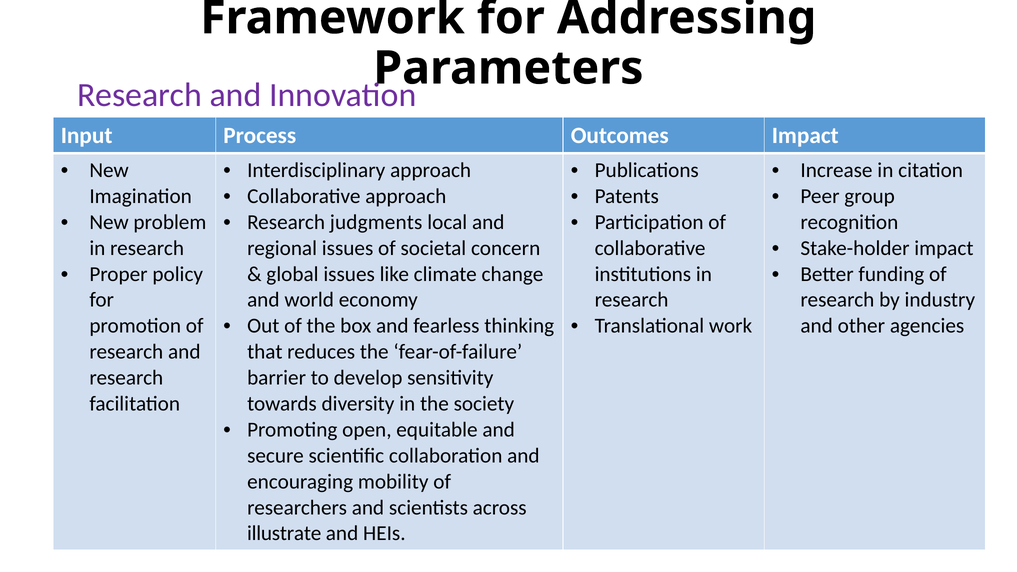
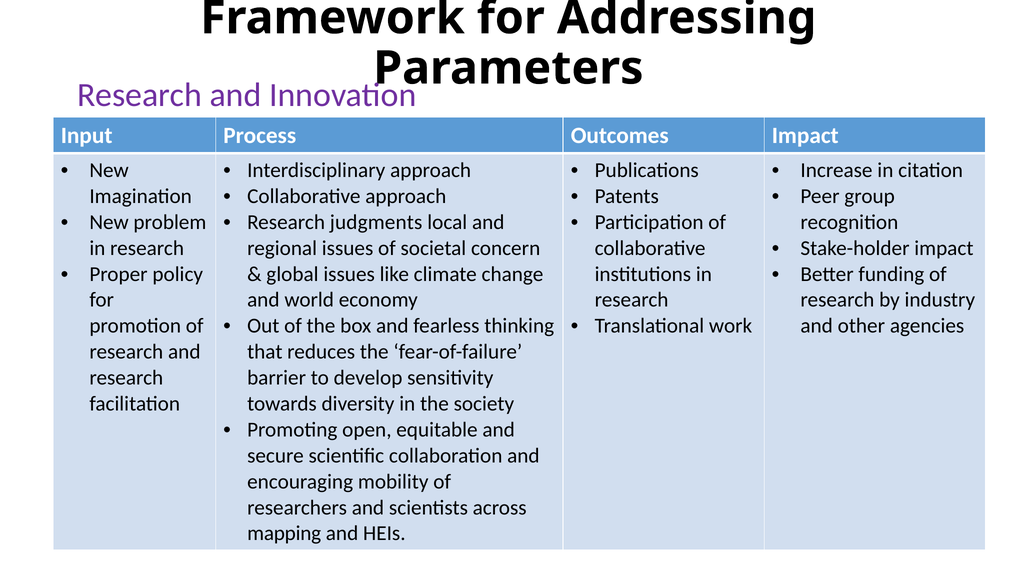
illustrate: illustrate -> mapping (284, 534)
